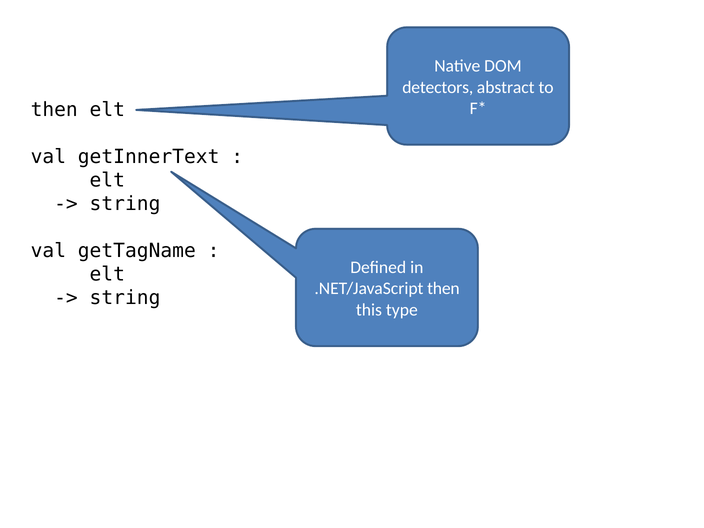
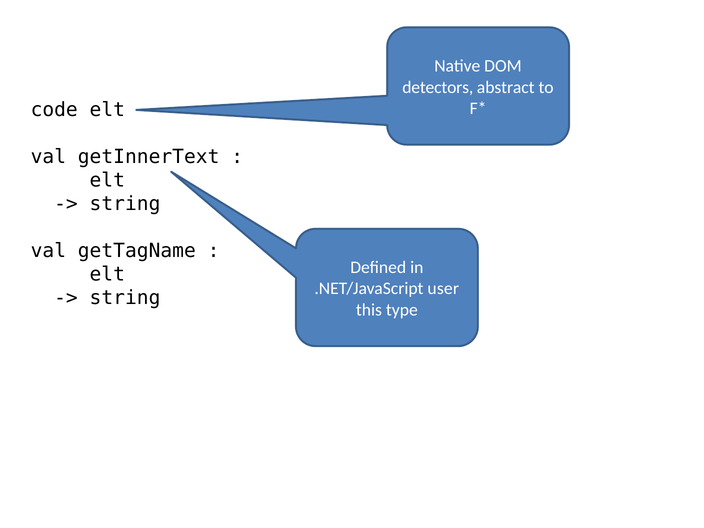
then: then -> code (54, 110)
.NET/JavaScript then: then -> user (443, 289)
